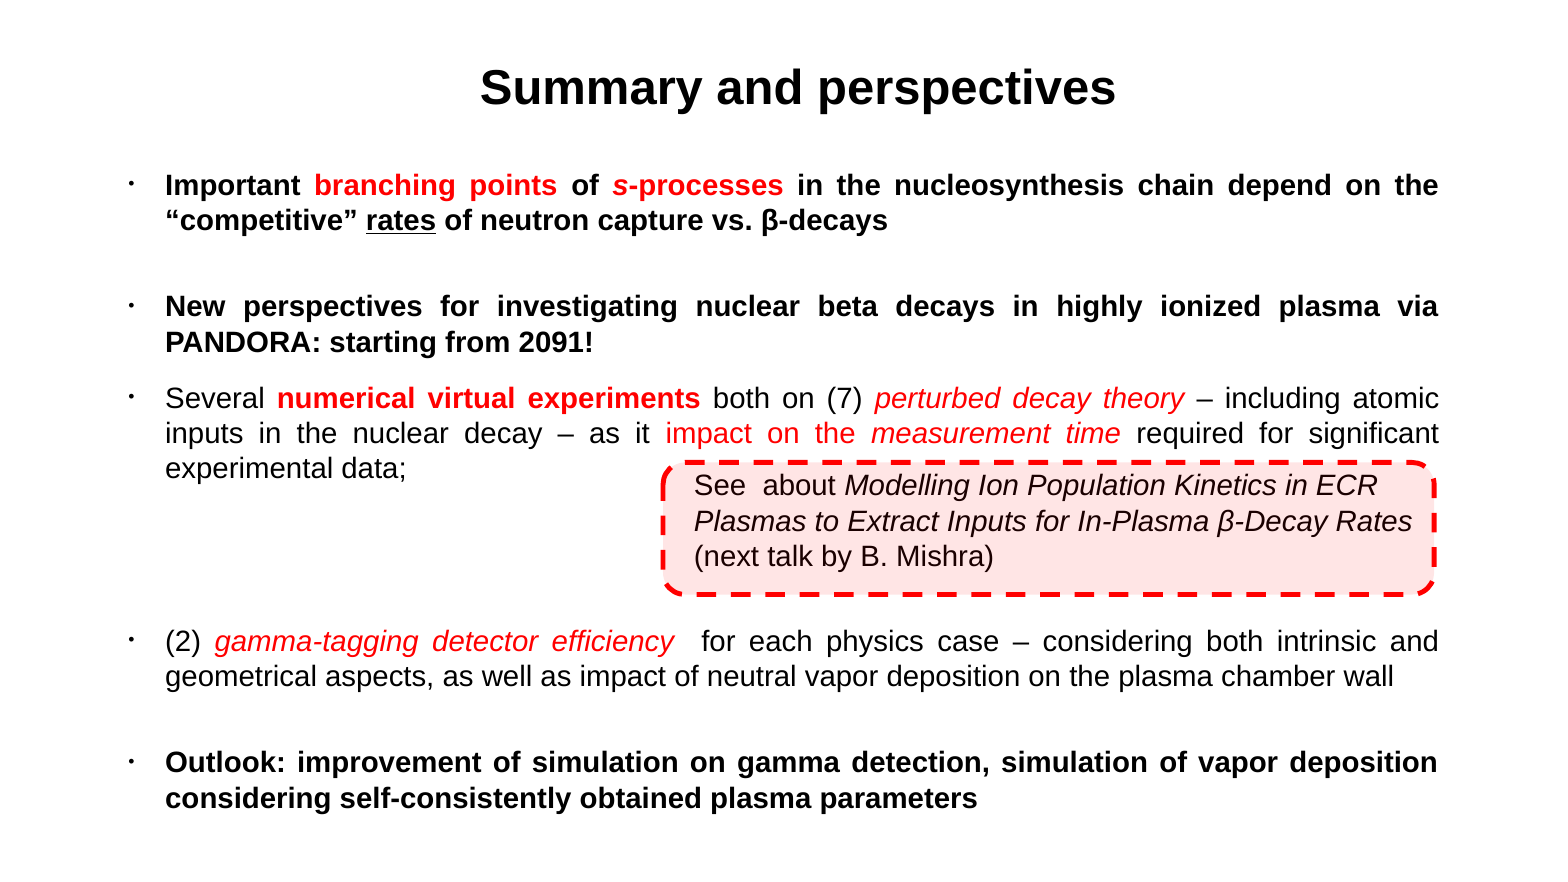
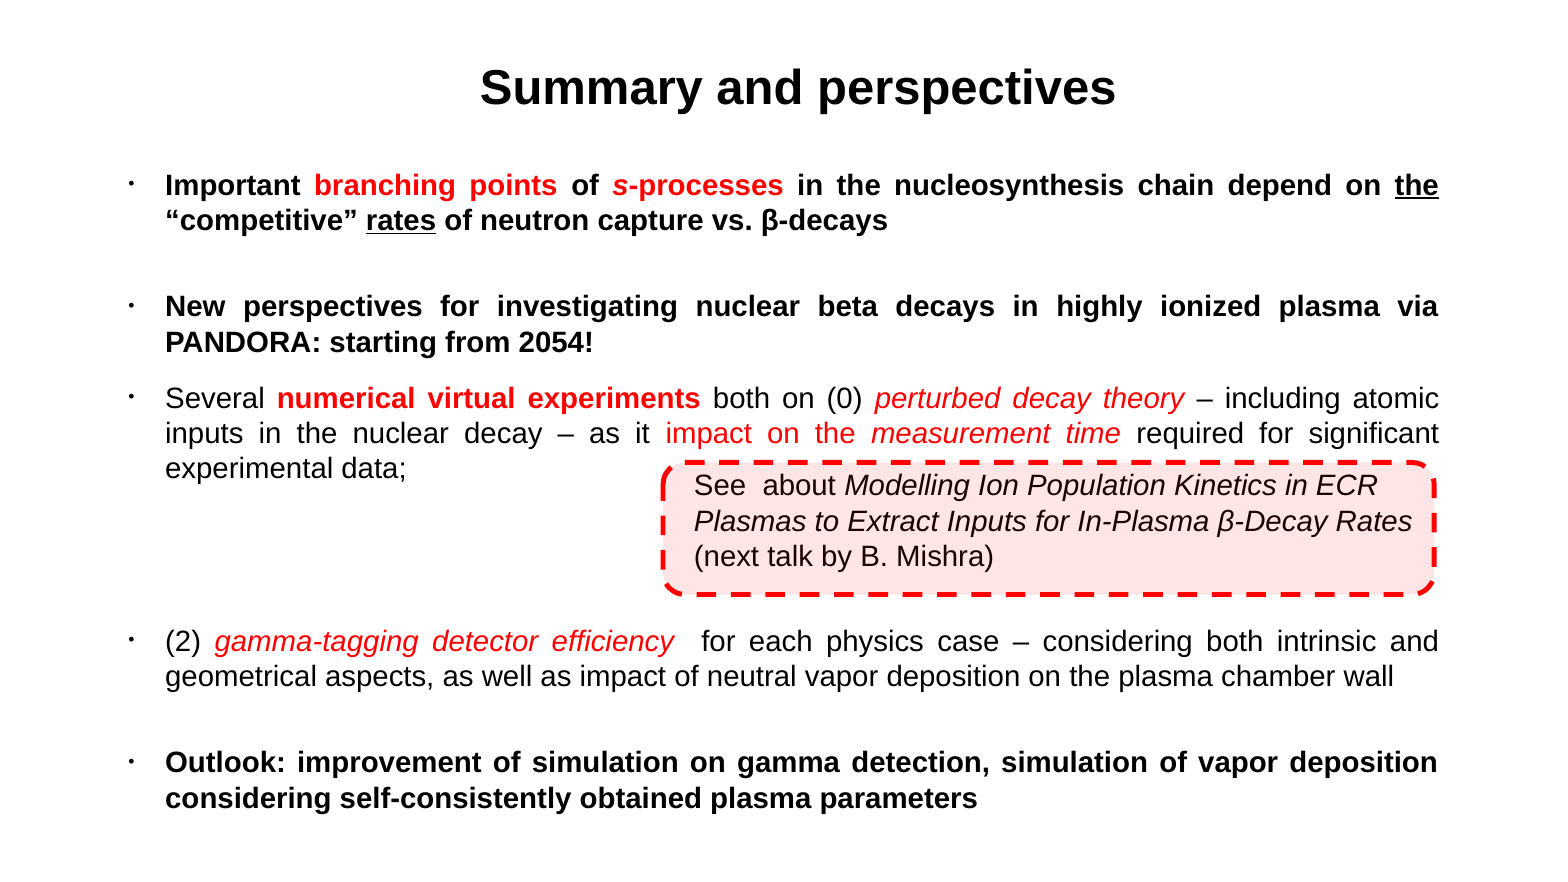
the underline: none -> present (1417, 186)
2091: 2091 -> 2054 (556, 342)
7: 7 -> 0 (845, 399)
